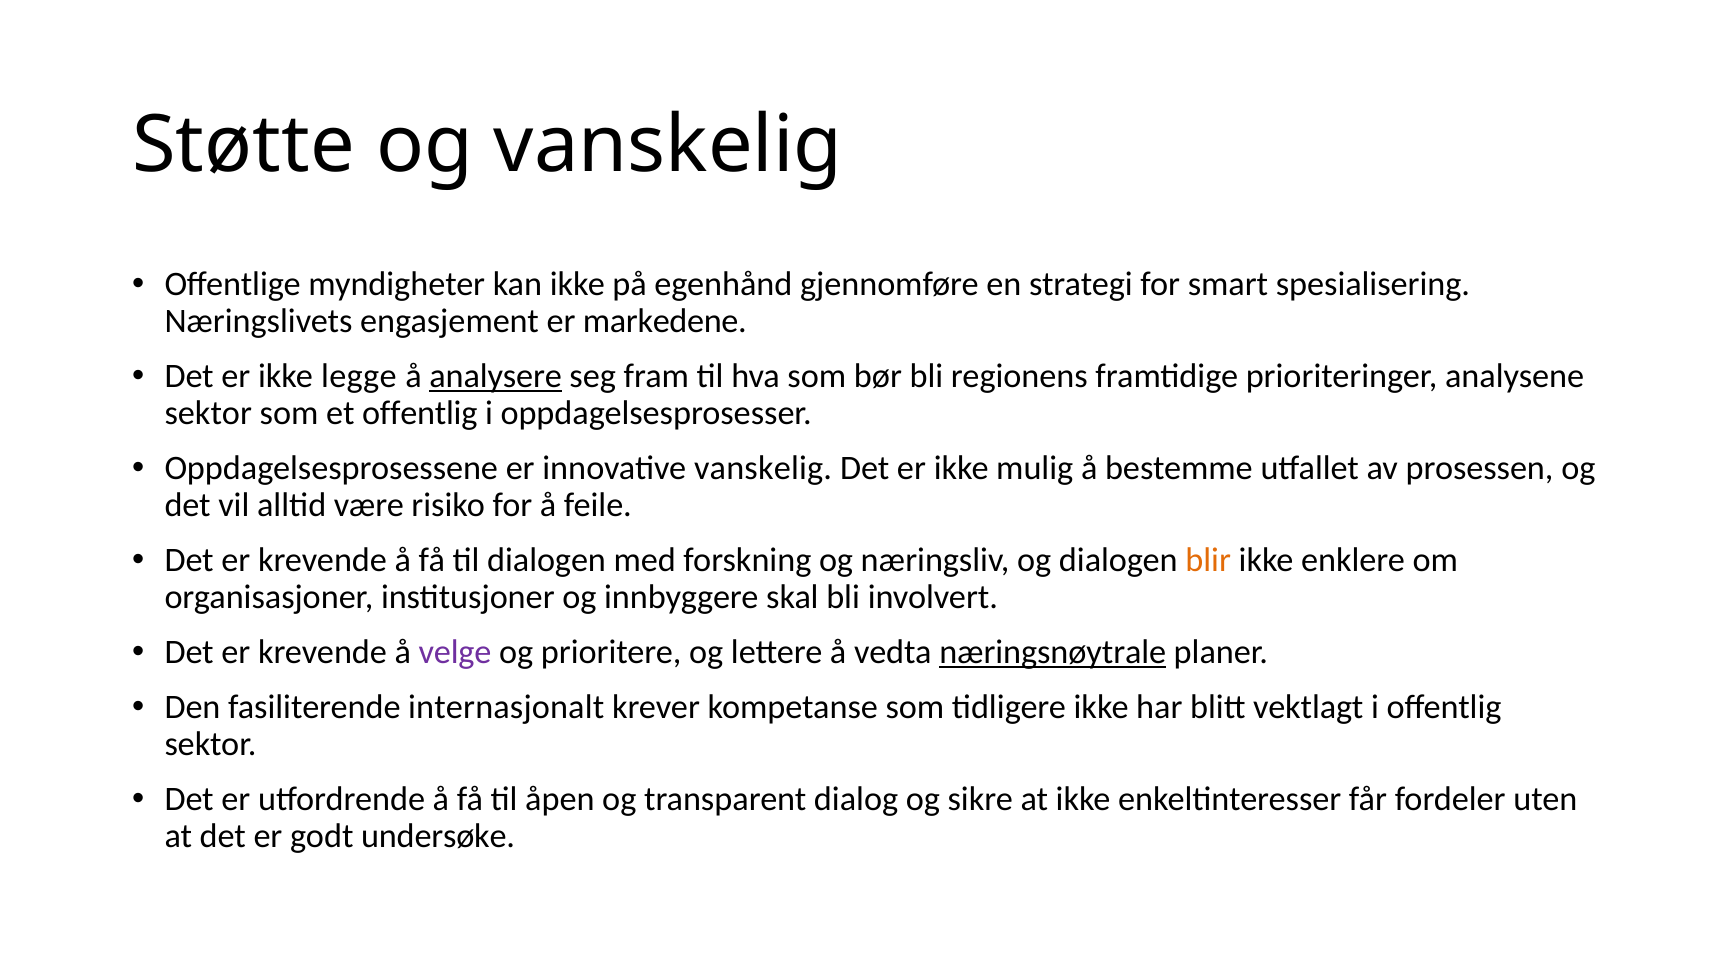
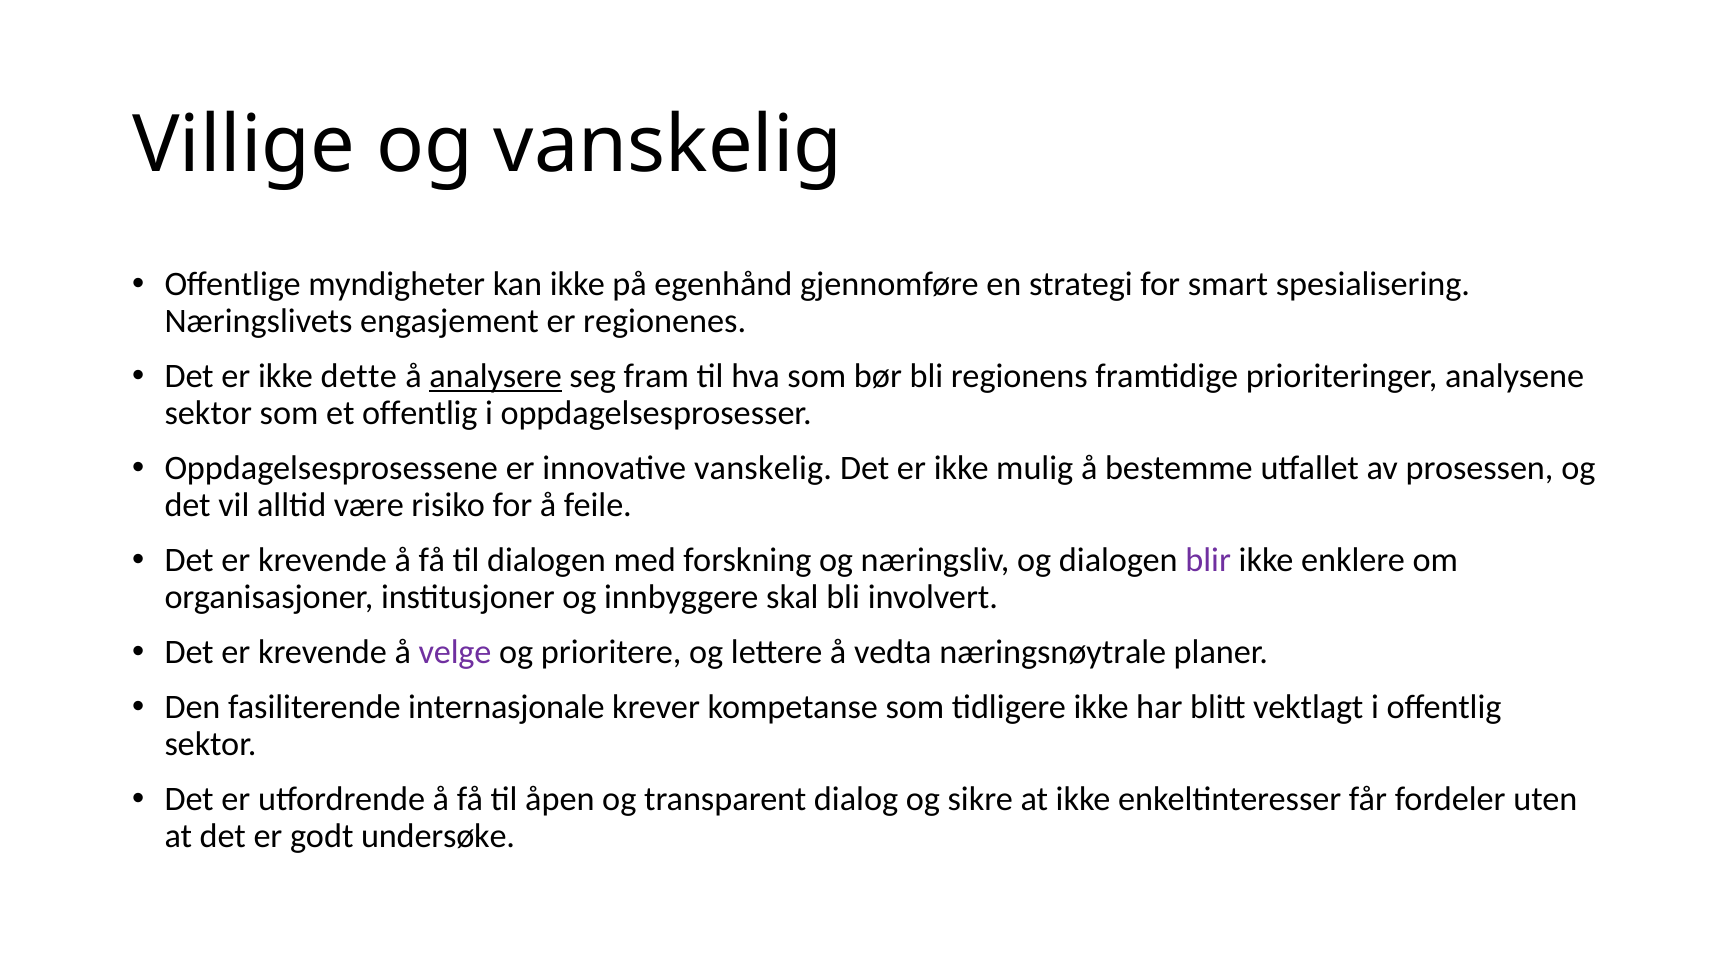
Støtte: Støtte -> Villige (244, 145)
markedene: markedene -> regionenes (665, 321)
legge: legge -> dette (359, 376)
blir colour: orange -> purple (1208, 560)
næringsnøytrale underline: present -> none (1053, 653)
internasjonalt: internasjonalt -> internasjonale (506, 708)
